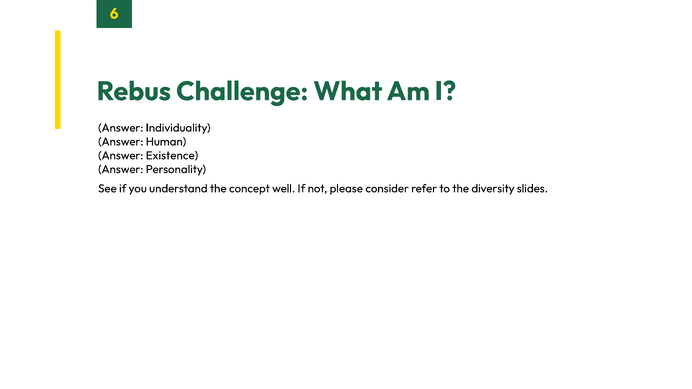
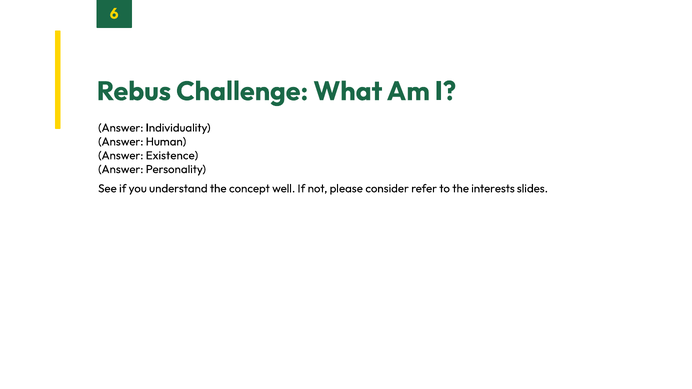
diversity: diversity -> interests (493, 189)
